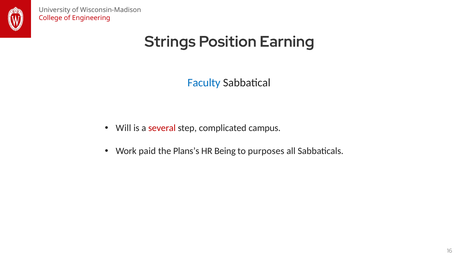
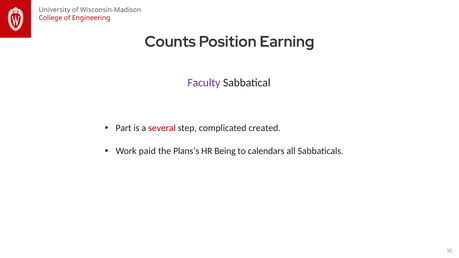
Strings: Strings -> Counts (170, 42)
Faculty colour: blue -> purple (204, 83)
Will: Will -> Part (124, 128)
campus: campus -> created (265, 128)
purposes: purposes -> calendars (266, 151)
